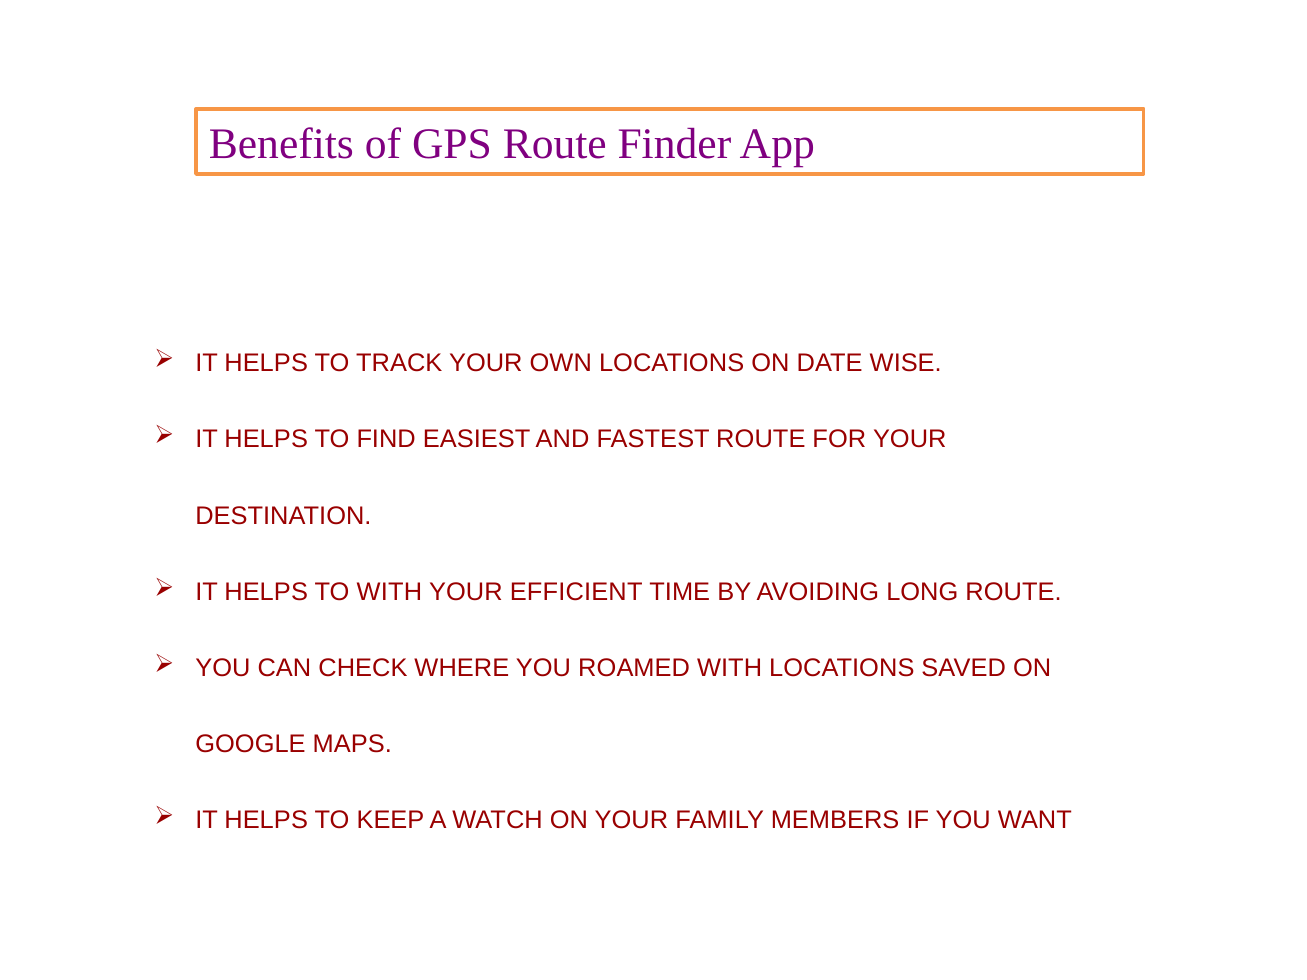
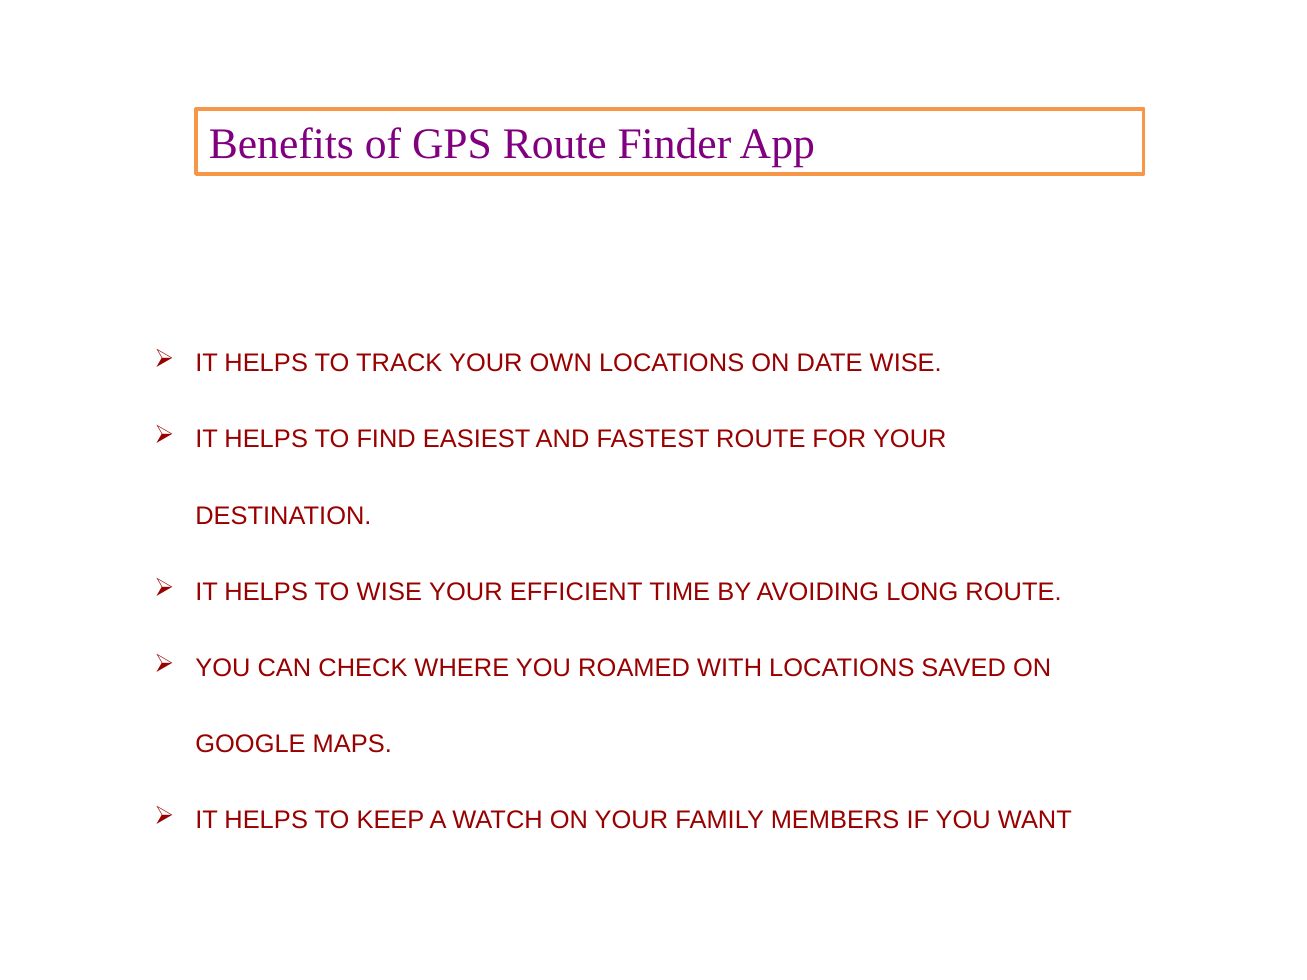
TO WITH: WITH -> WISE (389, 592)
